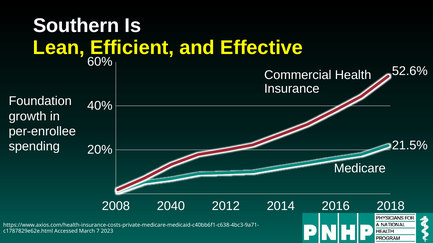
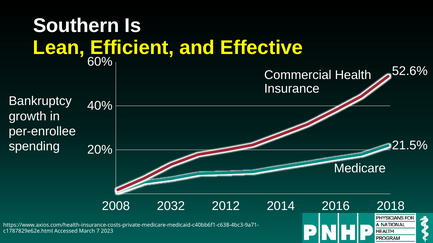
Foundation: Foundation -> Bankruptcy (40, 101)
2040: 2040 -> 2032 (171, 207)
